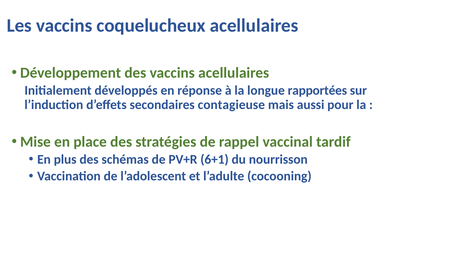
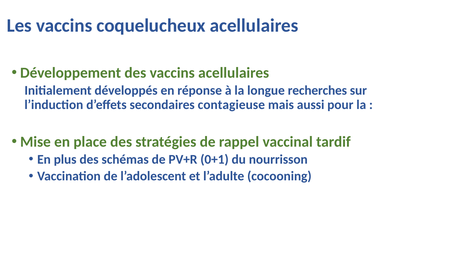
rapportées: rapportées -> recherches (317, 91)
6+1: 6+1 -> 0+1 (215, 159)
